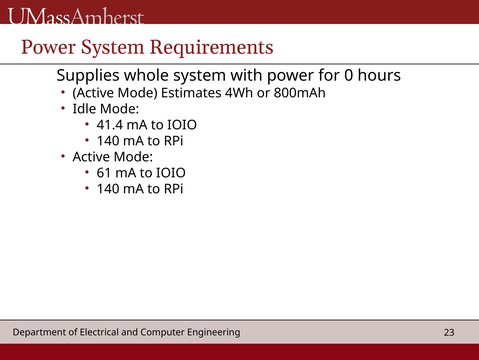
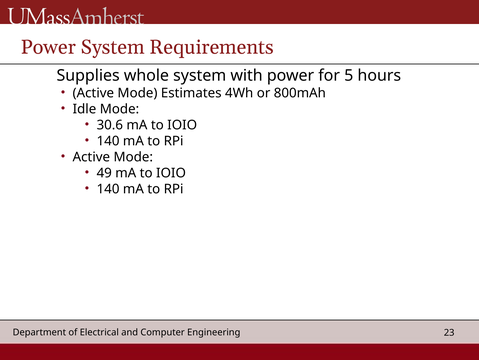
0: 0 -> 5 (349, 75)
41.4: 41.4 -> 30.6 (110, 125)
61: 61 -> 49 (104, 173)
